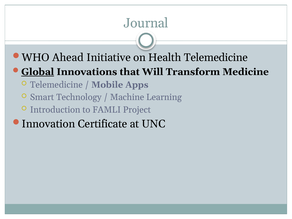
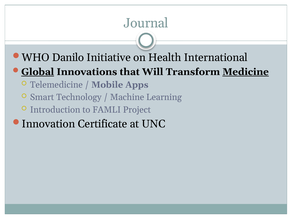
Ahead: Ahead -> Danilo (68, 58)
Health Telemedicine: Telemedicine -> International (216, 58)
Medicine underline: none -> present (246, 72)
